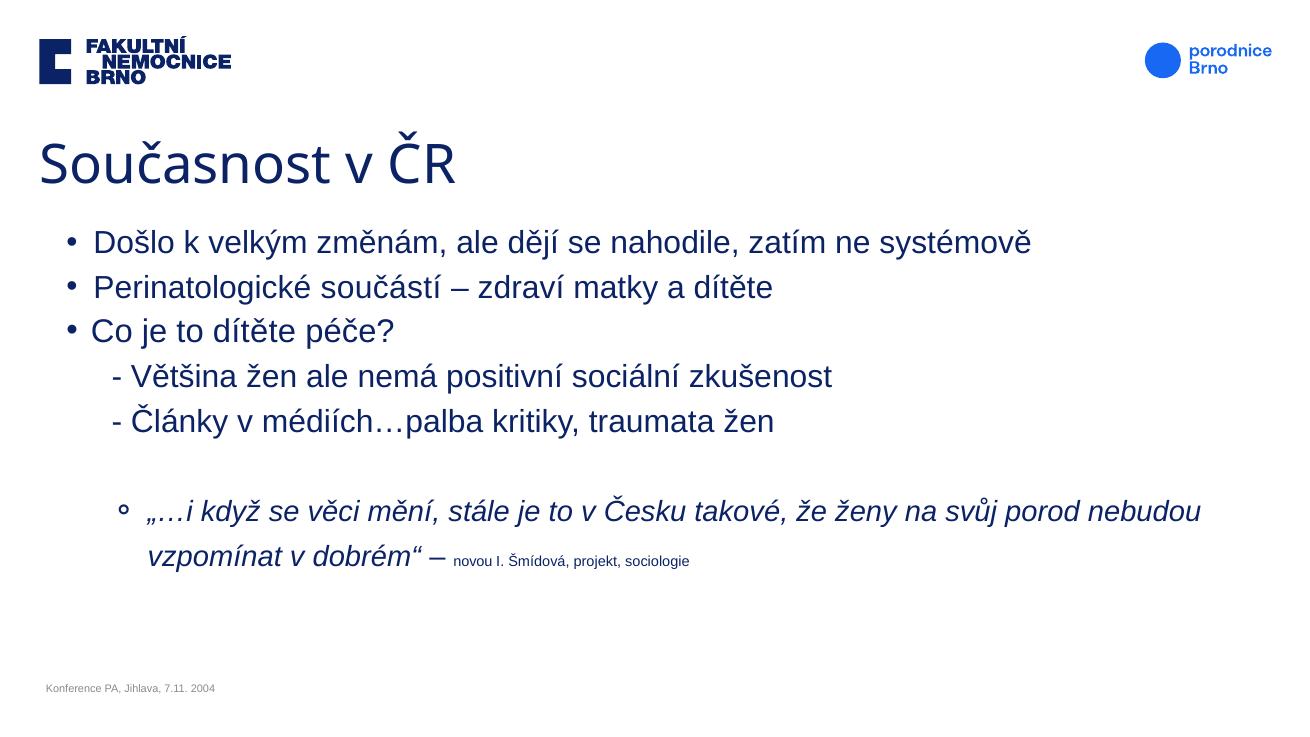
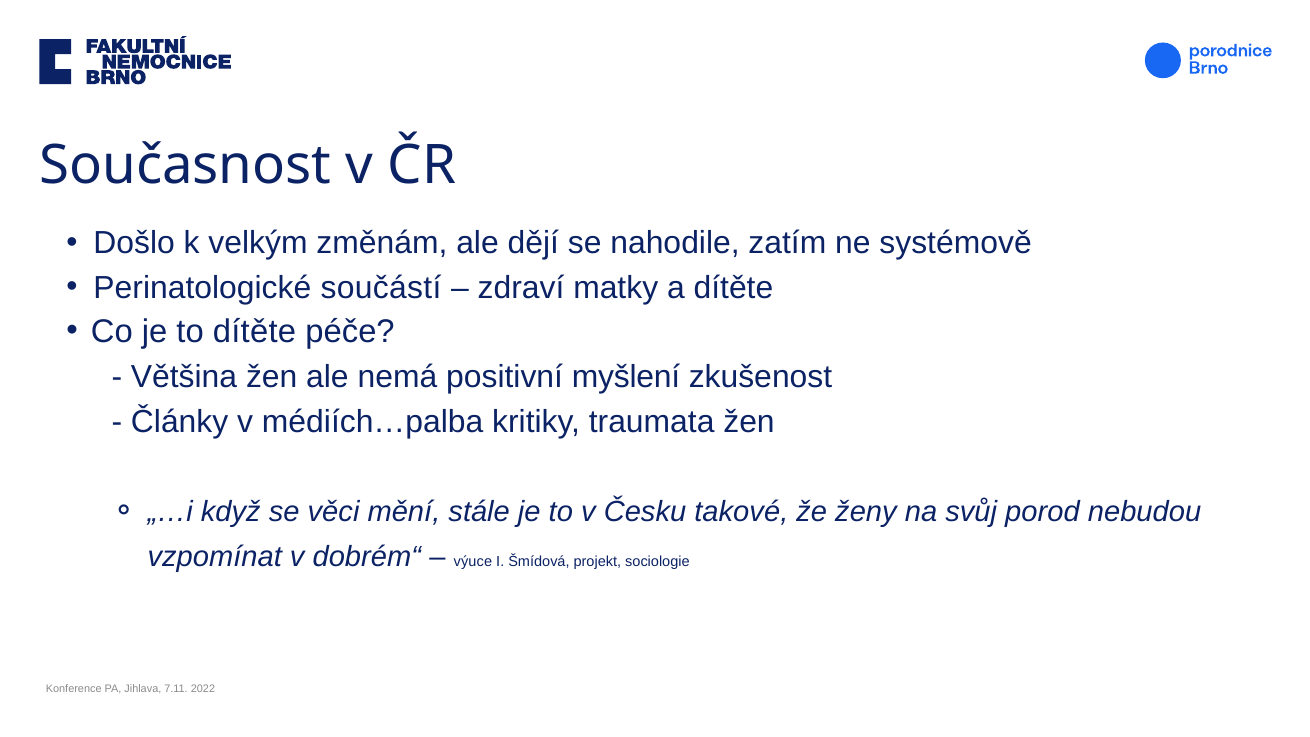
sociální: sociální -> myšlení (626, 377)
novou: novou -> výuce (473, 561)
2004: 2004 -> 2022 (203, 689)
